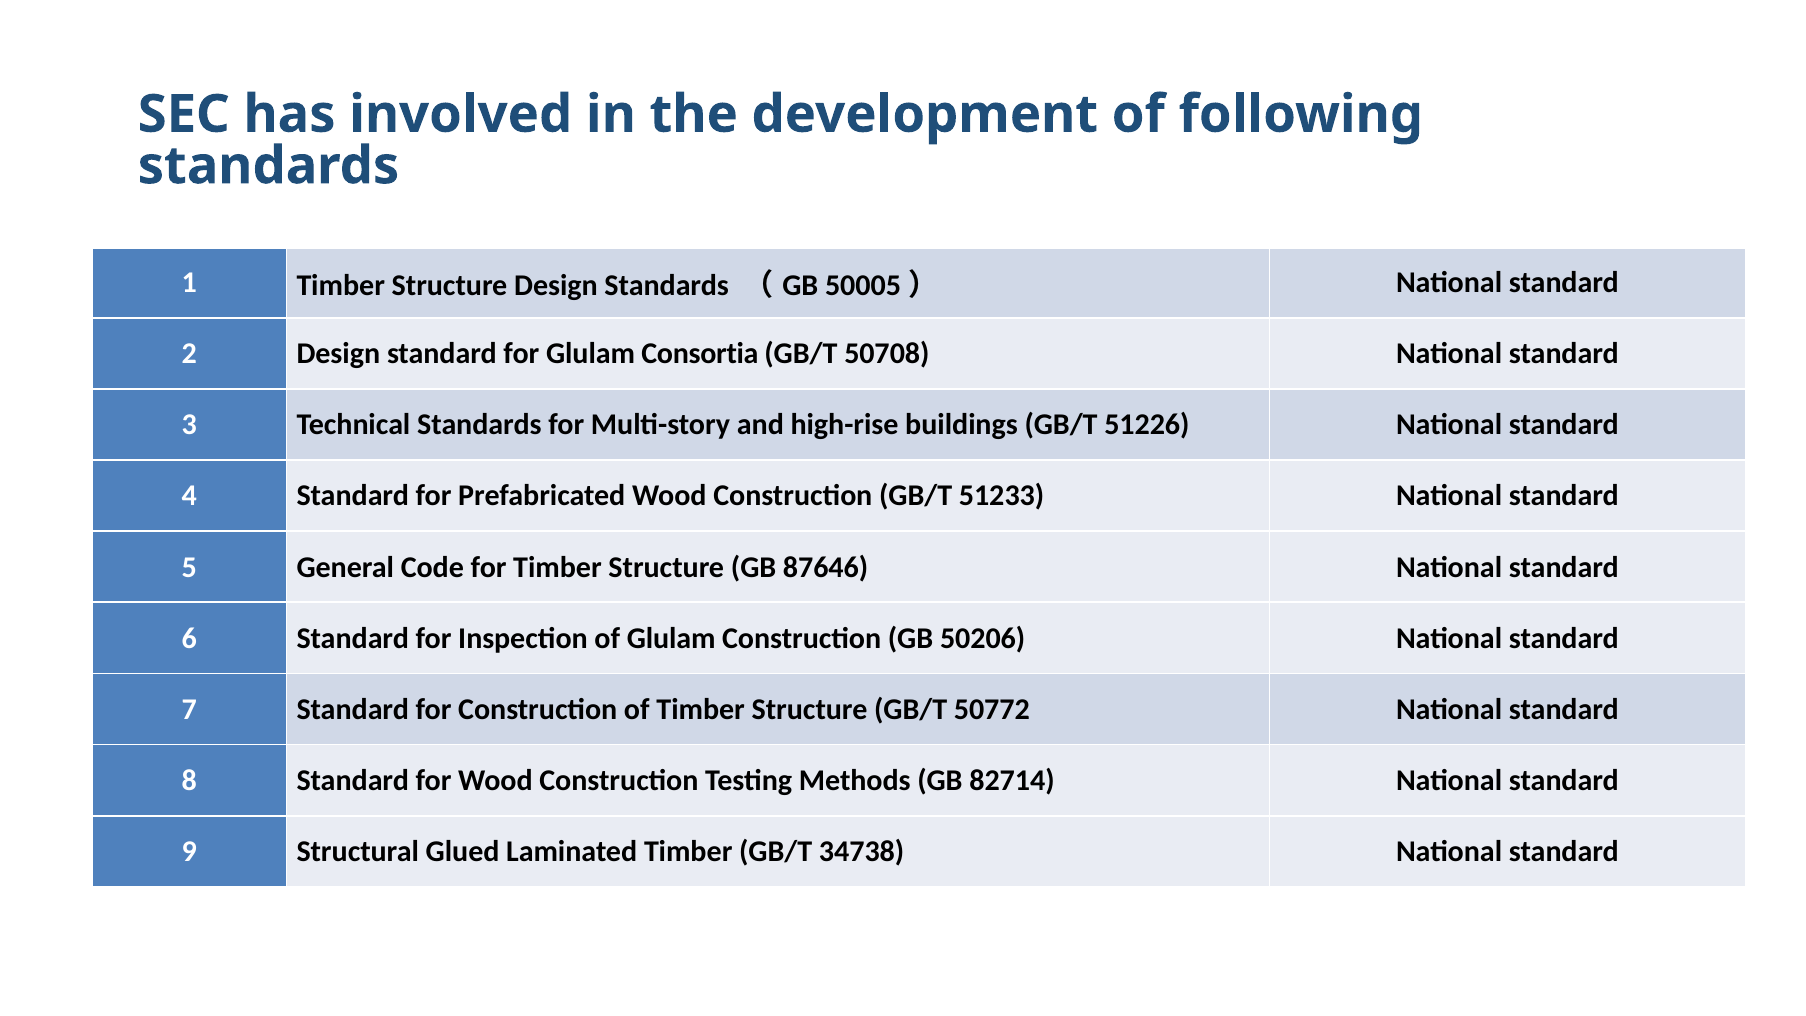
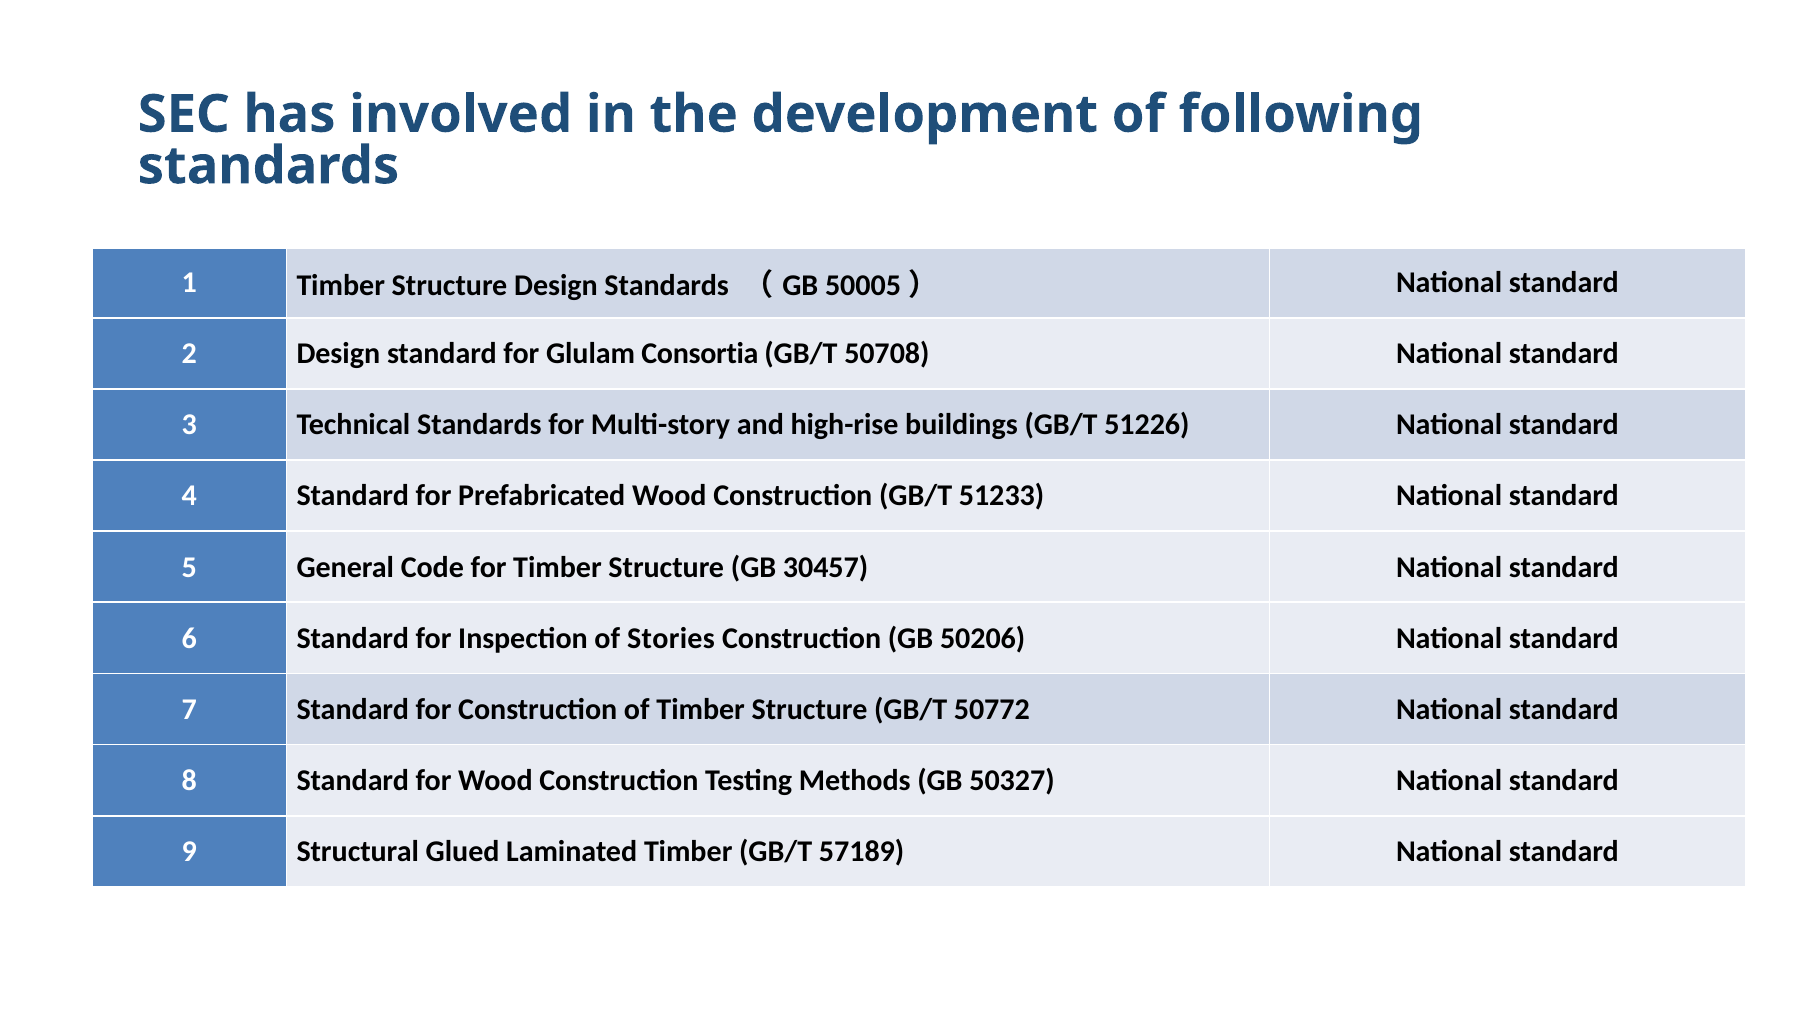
87646: 87646 -> 30457 (826, 567)
of Glulam: Glulam -> Stories (671, 638)
82714: 82714 -> 50327 (1012, 780)
34738: 34738 -> 57189 (862, 852)
